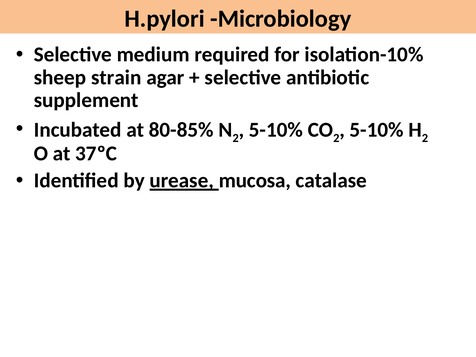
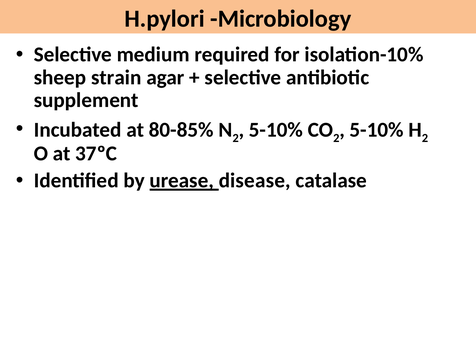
mucosa: mucosa -> disease (255, 181)
